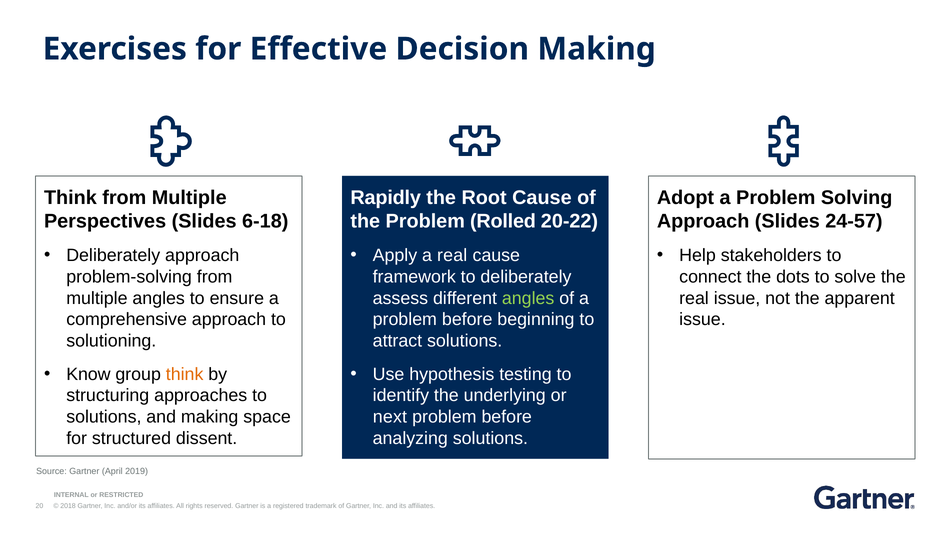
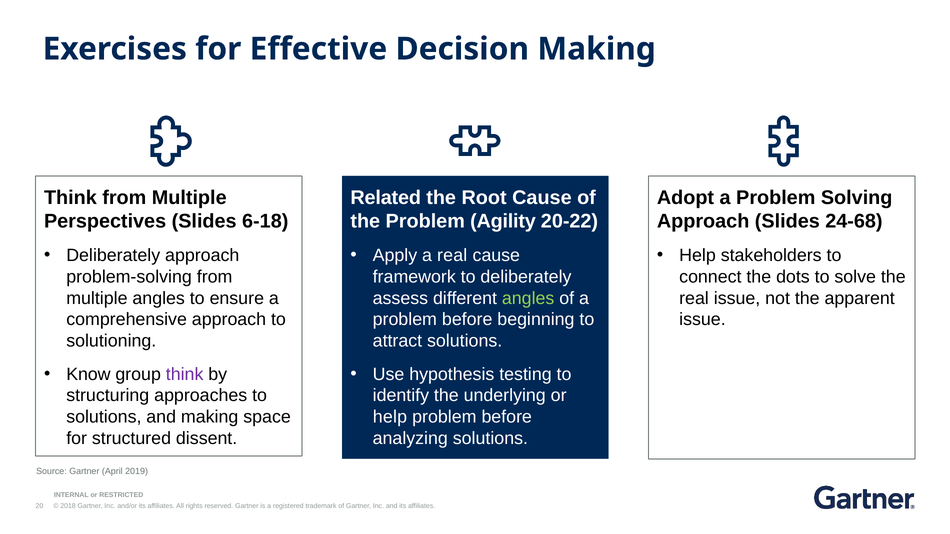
Rapidly: Rapidly -> Related (386, 198)
Rolled: Rolled -> Agility (503, 221)
24-57: 24-57 -> 24-68 (854, 221)
think colour: orange -> purple (185, 374)
next: next -> help (390, 417)
